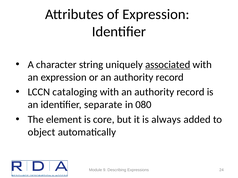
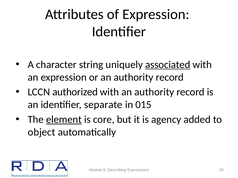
cataloging: cataloging -> authorized (75, 92)
080: 080 -> 015 (143, 105)
element underline: none -> present (64, 120)
always: always -> agency (166, 120)
